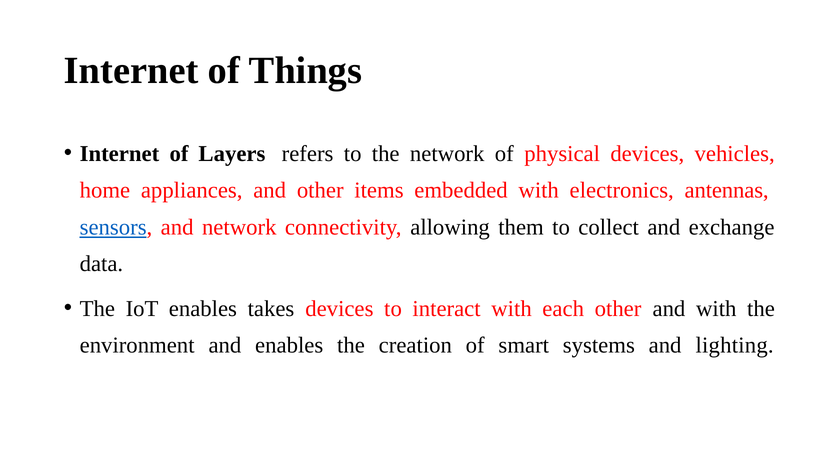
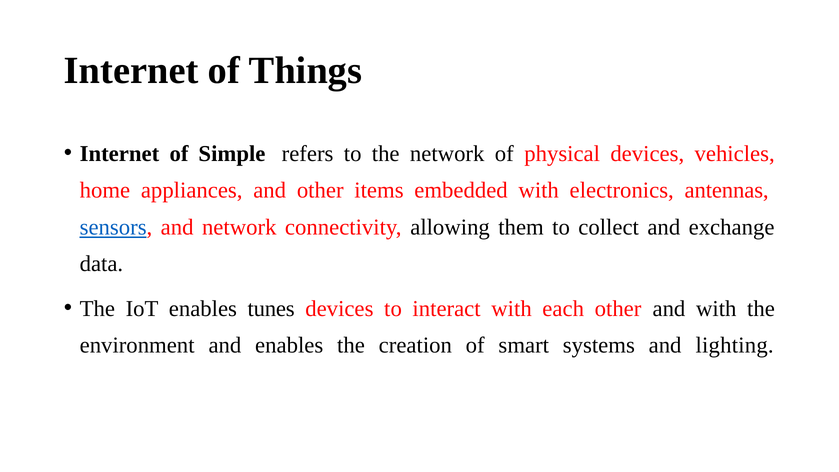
Layers: Layers -> Simple (232, 154)
takes: takes -> tunes (271, 309)
